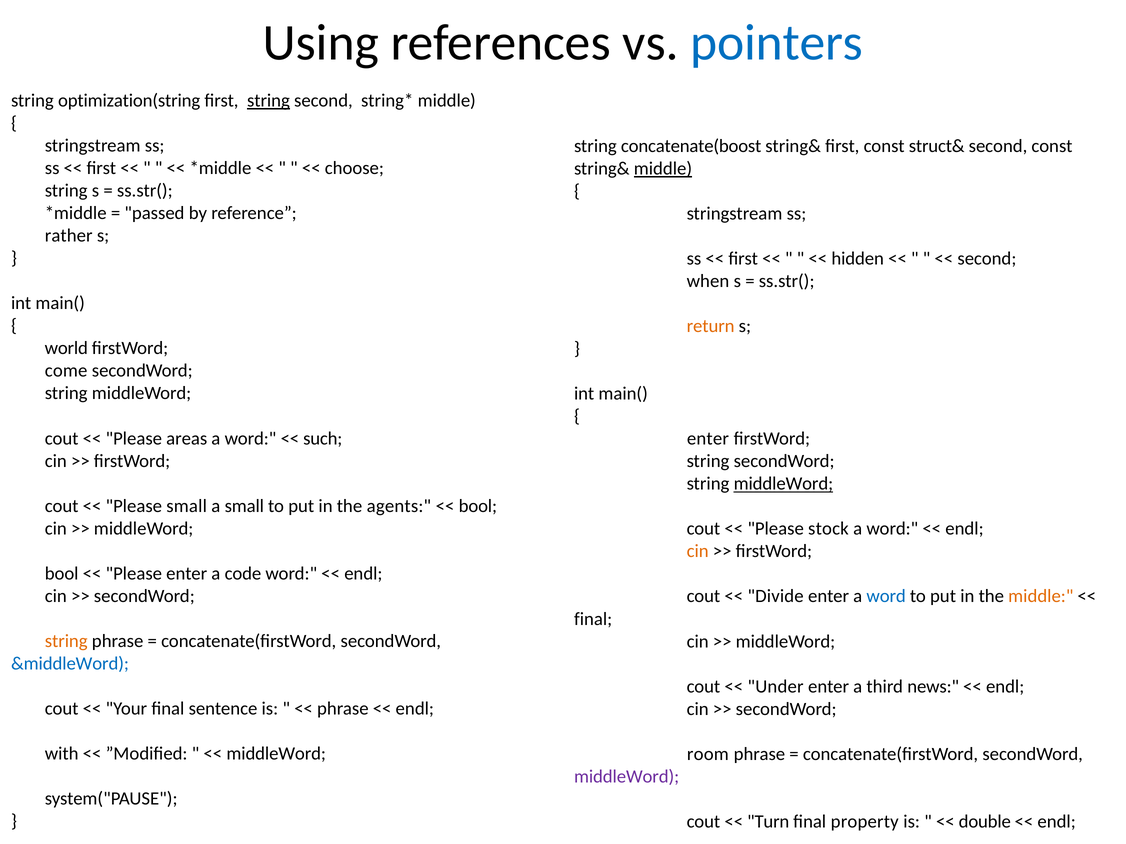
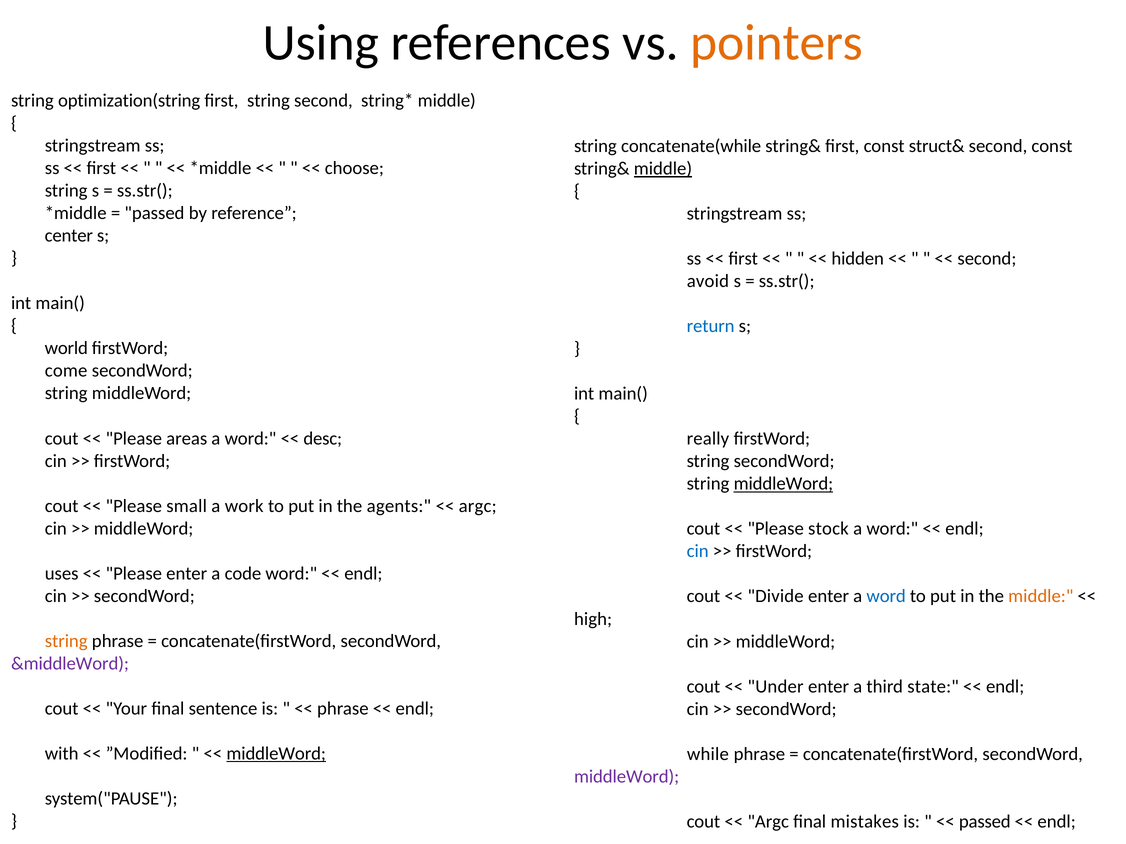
pointers colour: blue -> orange (777, 43)
string underline: present -> none (268, 101)
concatenate(boost: concatenate(boost -> concatenate(while (691, 146)
rather: rather -> center (69, 236)
when: when -> avoid (708, 281)
return colour: orange -> blue (711, 326)
such: such -> desc (323, 439)
enter: enter -> really (708, 439)
a small: small -> work (244, 506)
bool: bool -> argc (478, 506)
cin colour: orange -> blue (698, 552)
bool: bool -> uses (62, 574)
final: final -> high (593, 619)
&middleWord colour: blue -> purple (70, 664)
news: news -> state (933, 687)
middleWord underline: none -> present (276, 754)
room: room -> while (708, 754)
Turn: Turn -> Argc (768, 822)
property: property -> mistakes (865, 822)
double: double -> passed (985, 822)
